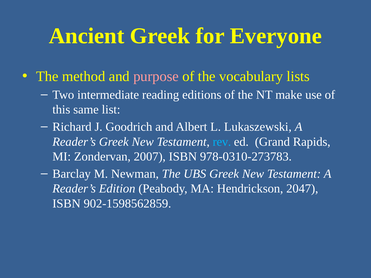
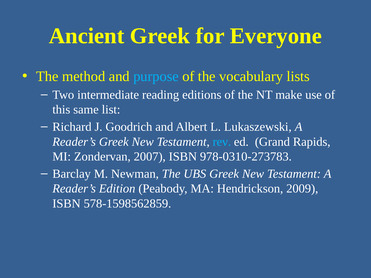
purpose colour: pink -> light blue (156, 76)
2047: 2047 -> 2009 (302, 189)
902-1598562859: 902-1598562859 -> 578-1598562859 (127, 204)
